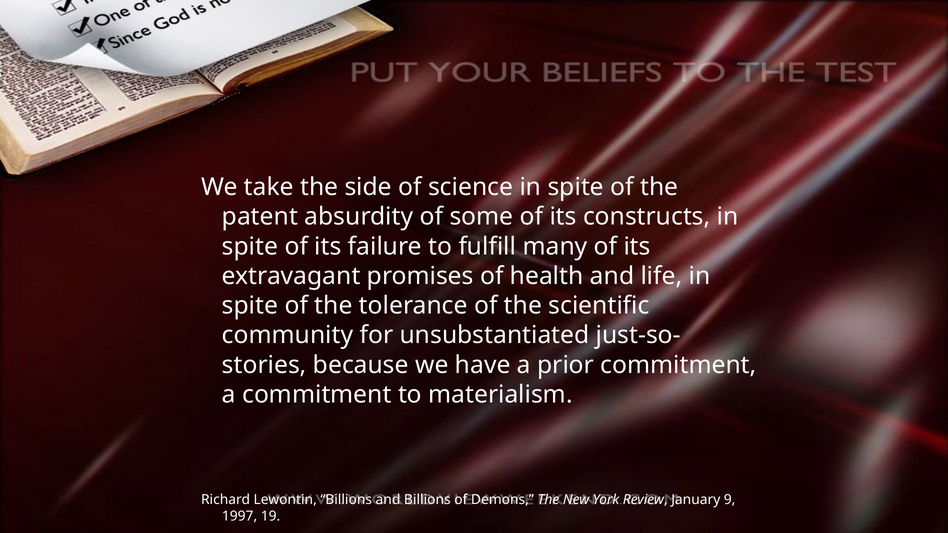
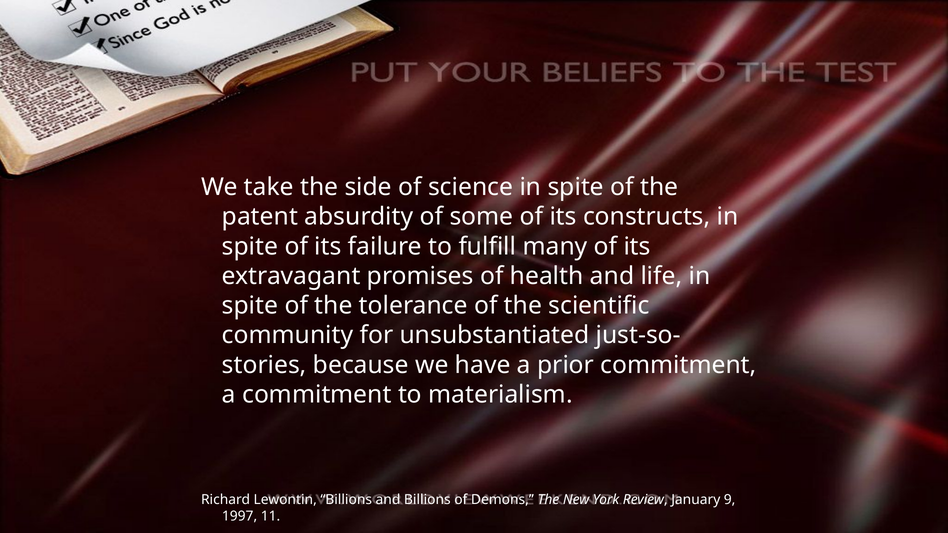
19: 19 -> 11 (271, 516)
